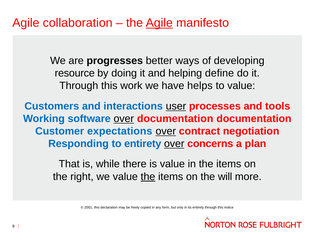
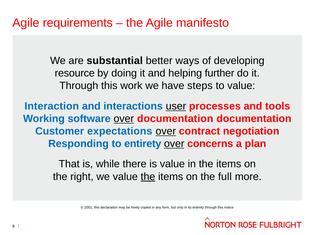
collaboration: collaboration -> requirements (78, 23)
Agile underline: present -> none (159, 23)
progresses: progresses -> substantial (115, 61)
define: define -> further (220, 73)
helps: helps -> steps (200, 86)
Customers: Customers -> Interaction (52, 106)
will: will -> full (225, 177)
